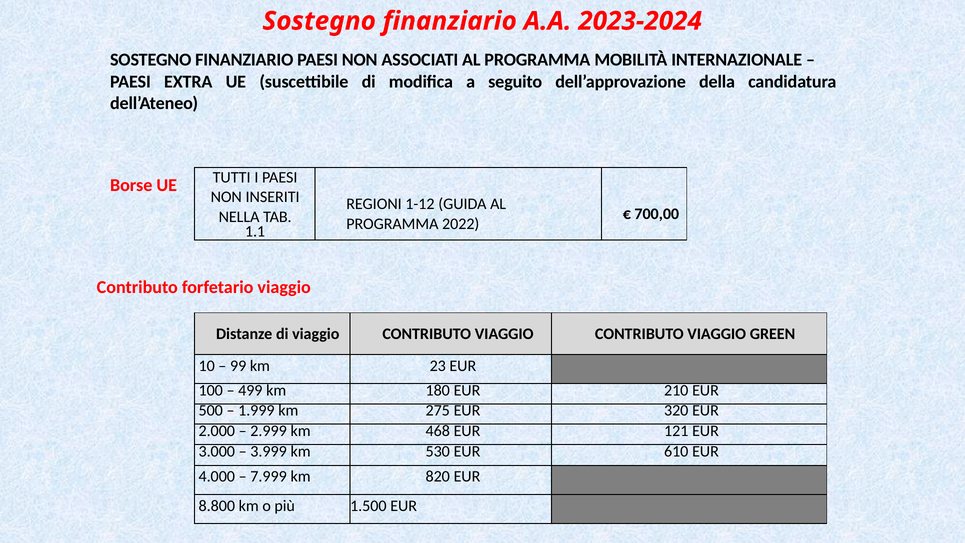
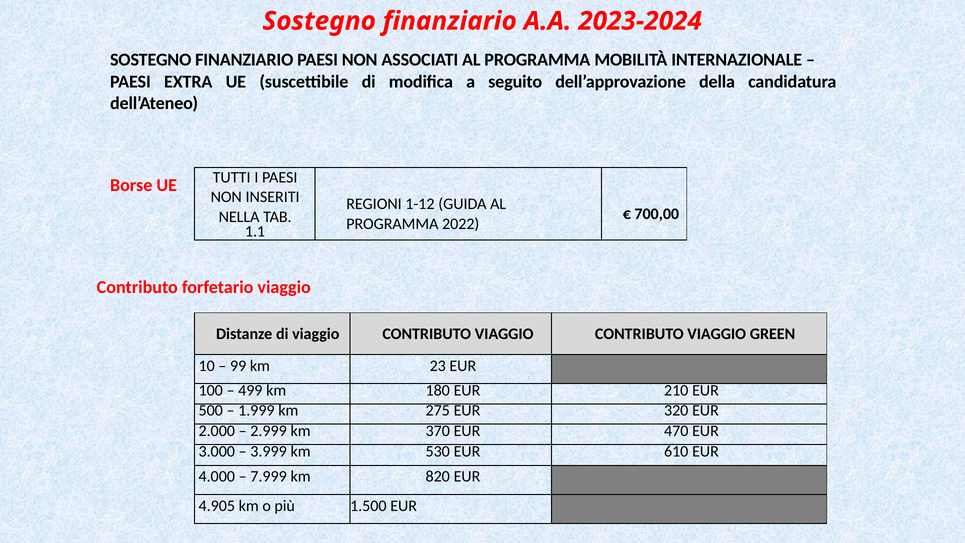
468: 468 -> 370 (438, 431)
121: 121 -> 470 (676, 431)
8.800: 8.800 -> 4.905 (217, 506)
